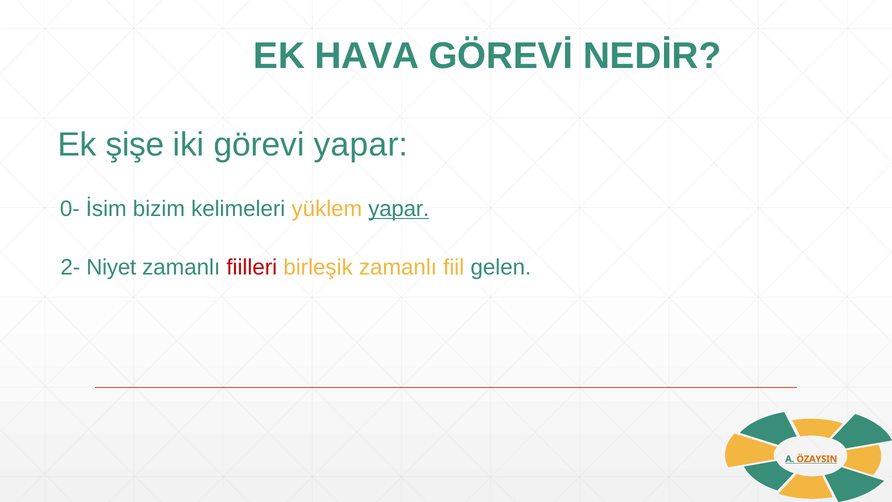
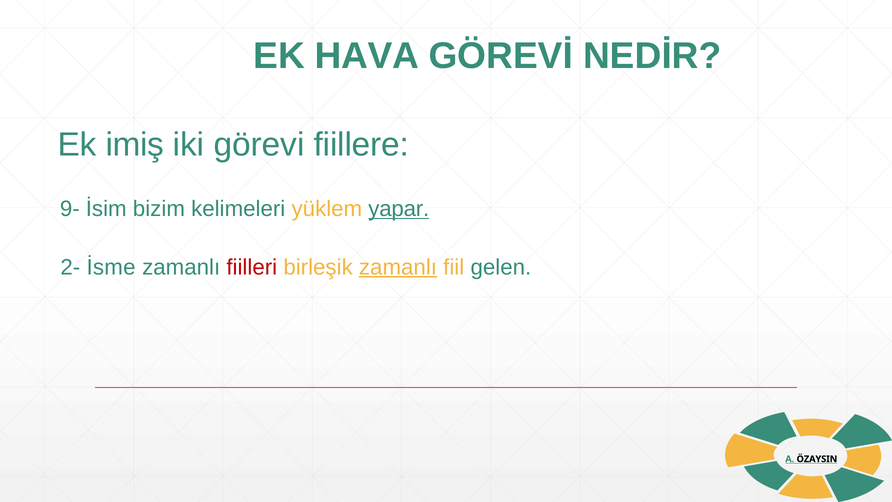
şişe: şişe -> imiş (135, 144)
görevi yapar: yapar -> fiillere (361, 144)
0-: 0- -> 9- (70, 209)
Niyet: Niyet -> İsme (111, 267)
zamanlı underline: none -> present (398, 267)
ÖZAYSIN colour: orange -> black (817, 459)
